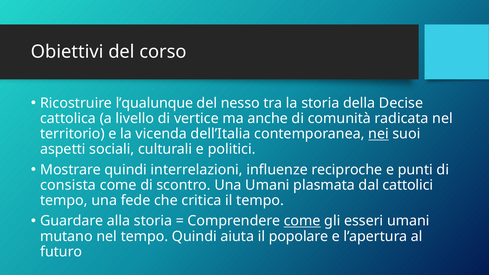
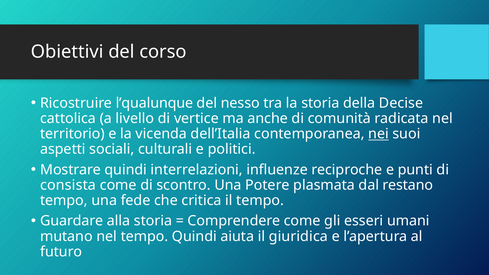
Una Umani: Umani -> Potere (267, 185)
cattolici: cattolici -> restano (408, 185)
come underline: present -> none (302, 221)
popolare: popolare -> giuridica (298, 236)
